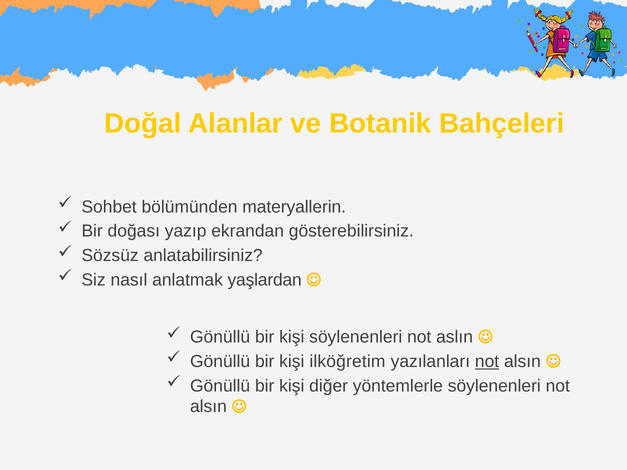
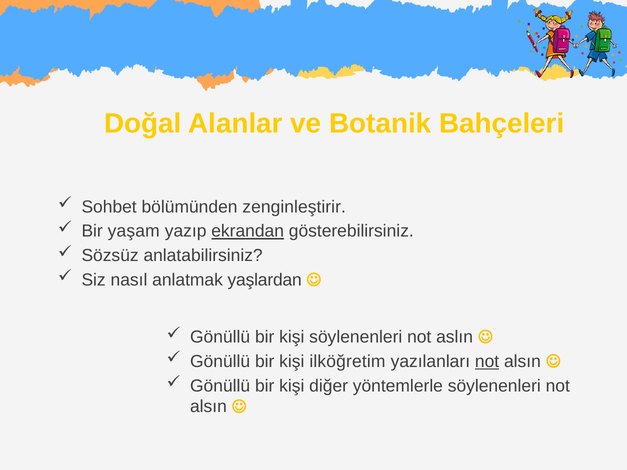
materyallerin: materyallerin -> zenginleştirir (294, 207)
doğası: doğası -> yaşam (134, 231)
ekrandan underline: none -> present (248, 231)
